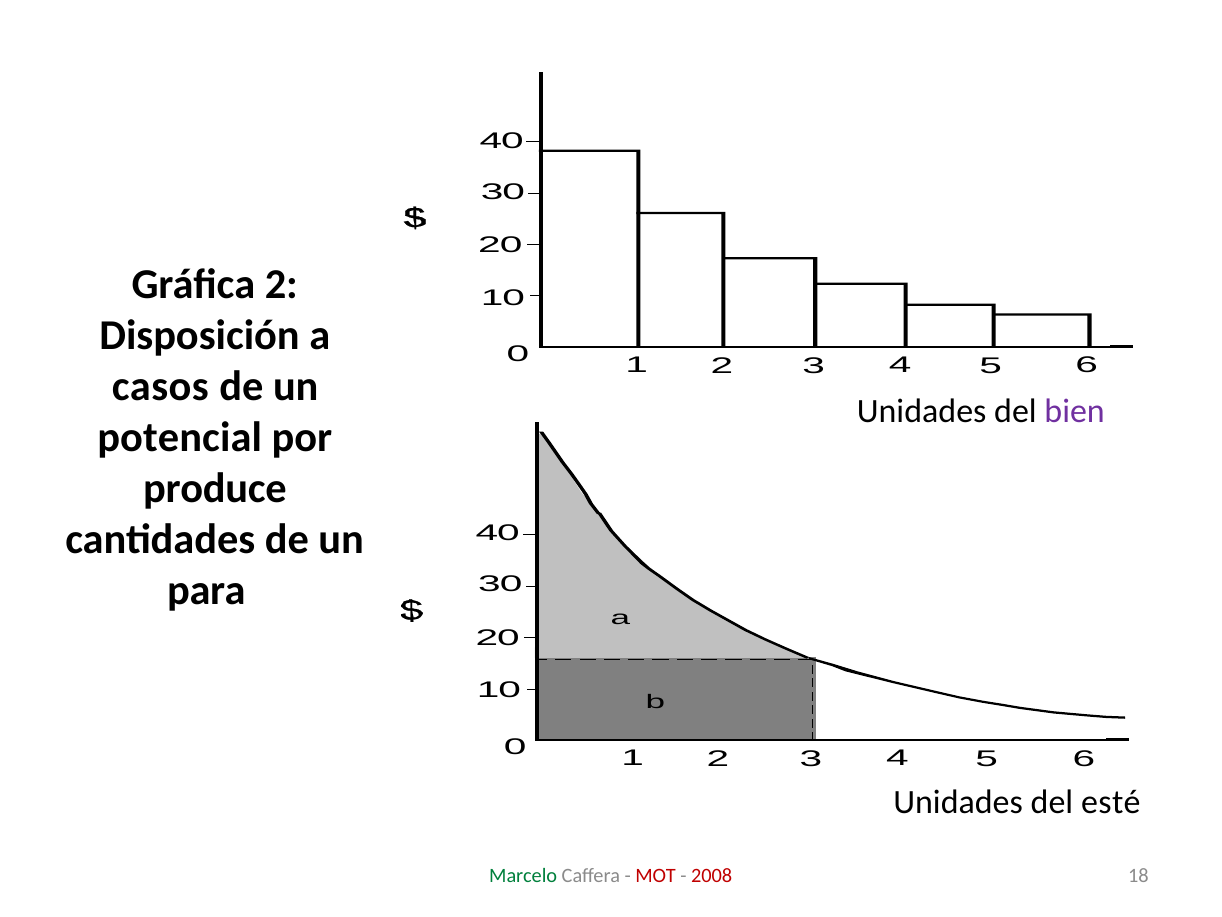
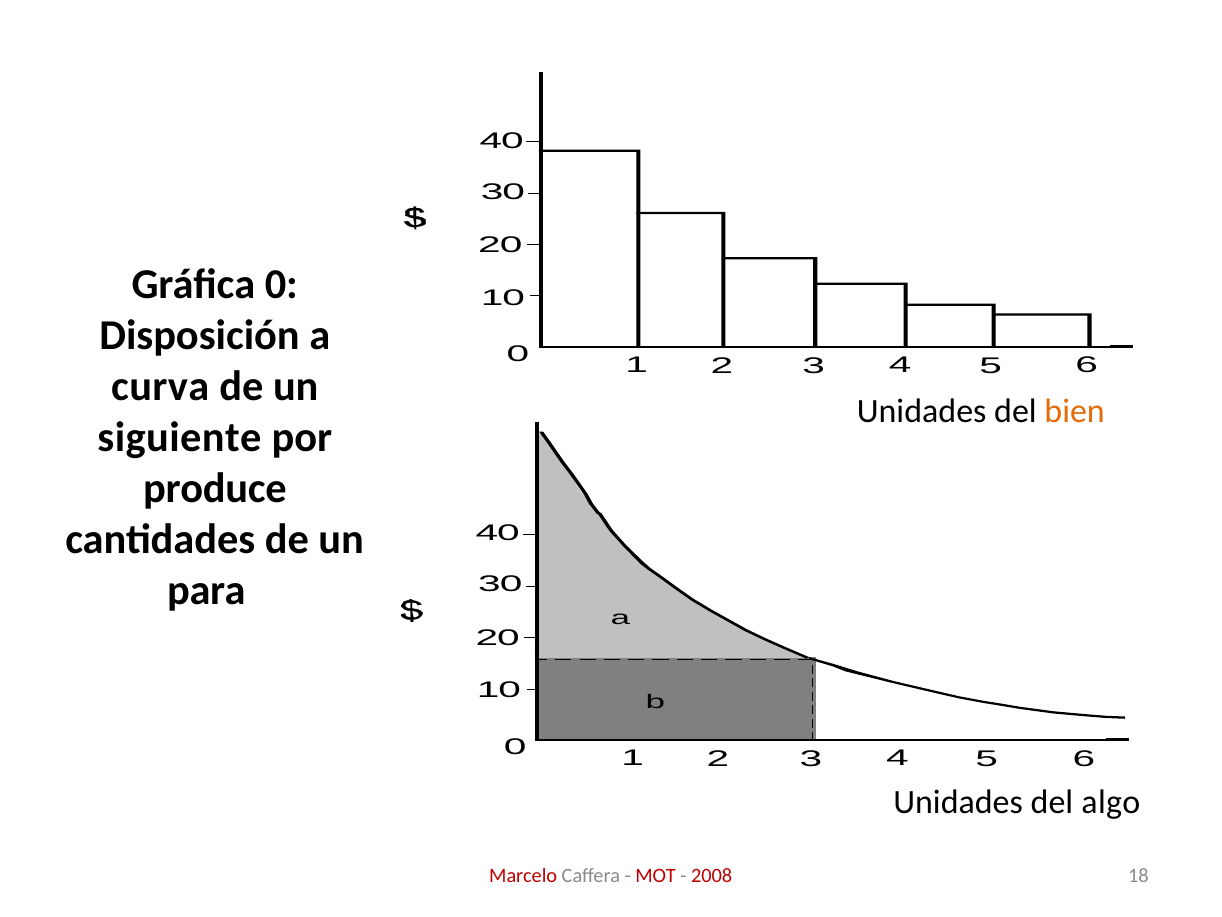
Gráfica 2: 2 -> 0 (281, 285)
casos: casos -> curva (160, 386)
bien colour: purple -> orange (1075, 411)
potencial: potencial -> siguiente (179, 437)
esté: esté -> algo (1111, 802)
Marcelo colour: green -> red (523, 875)
